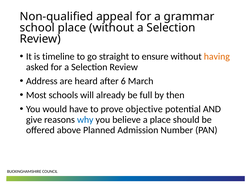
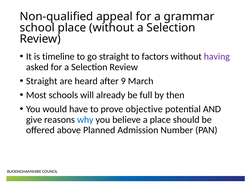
ensure: ensure -> factors (155, 57)
having colour: orange -> purple (217, 57)
Address: Address -> Straight (42, 81)
6: 6 -> 9 (123, 81)
